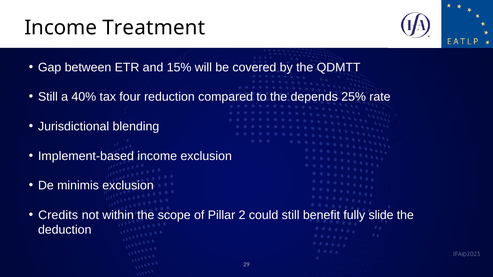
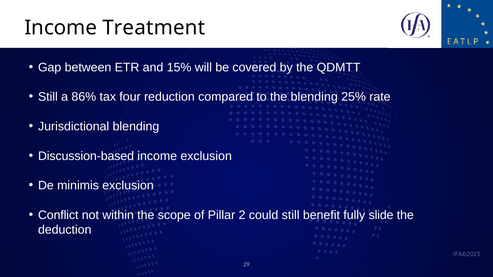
40%: 40% -> 86% (84, 97)
the depends: depends -> blending (314, 97)
Implement-based: Implement-based -> Discussion-based (86, 156)
Credits: Credits -> Conflict (58, 215)
